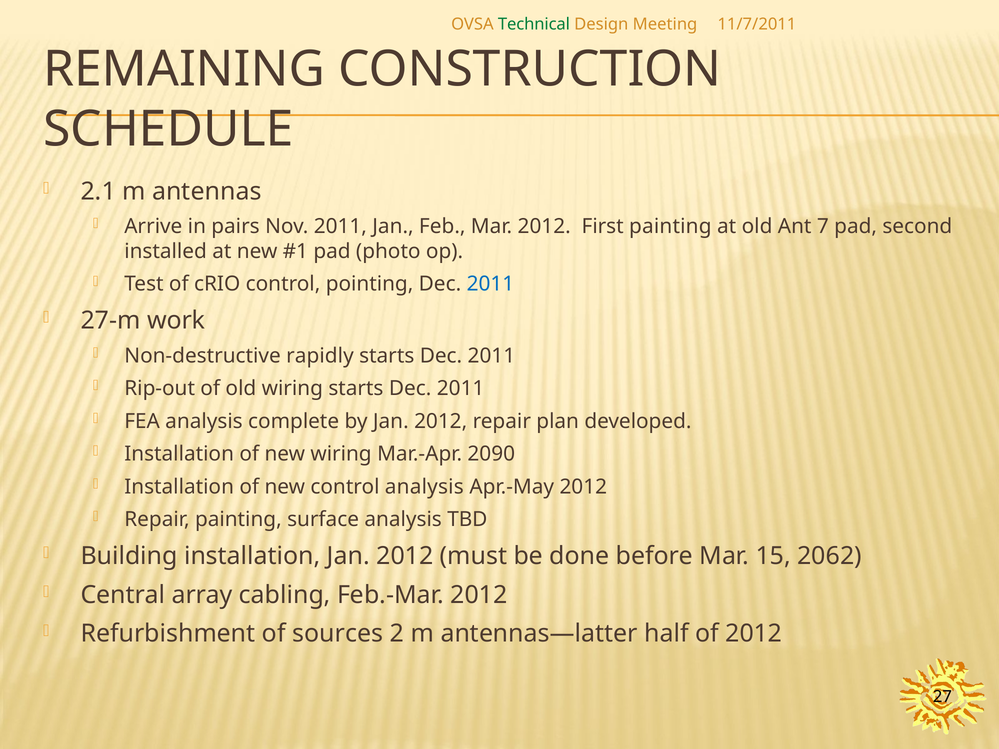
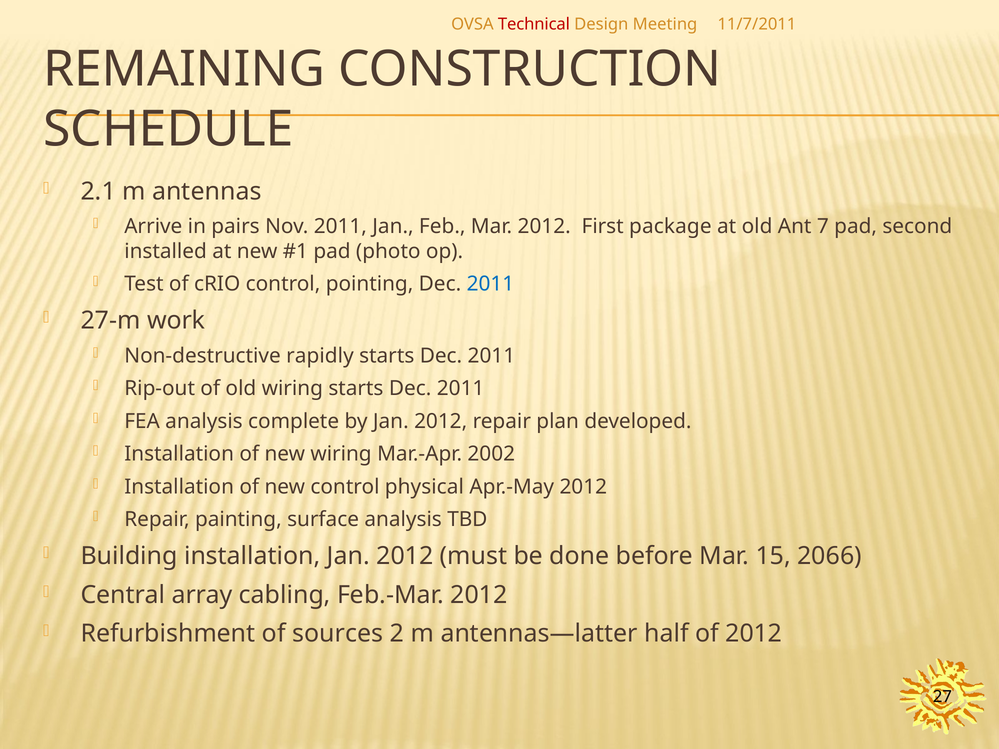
Technical colour: green -> red (534, 24)
First painting: painting -> package (670, 226)
2090: 2090 -> 2002 (491, 454)
control analysis: analysis -> physical (424, 487)
2062: 2062 -> 2066 (830, 556)
